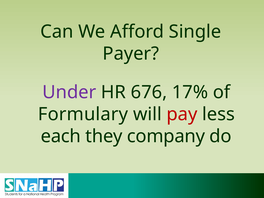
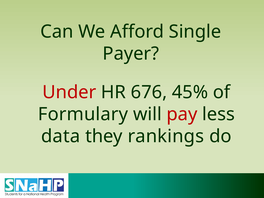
Under colour: purple -> red (69, 92)
17%: 17% -> 45% (190, 92)
each: each -> data (61, 136)
company: company -> rankings (166, 136)
